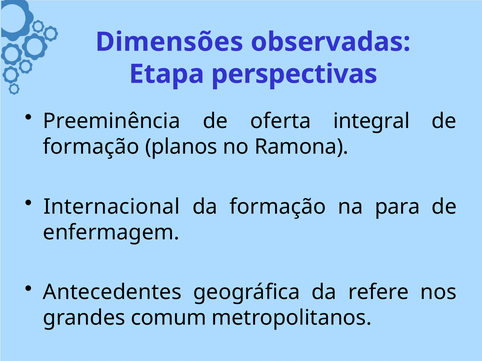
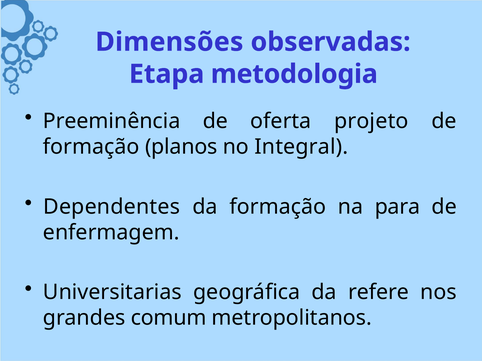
perspectivas: perspectivas -> metodologia (294, 74)
integral: integral -> projeto (371, 121)
Ramona: Ramona -> Integral (301, 147)
Internacional: Internacional -> Dependentes (112, 207)
Antecedentes: Antecedentes -> Universitarias (112, 293)
